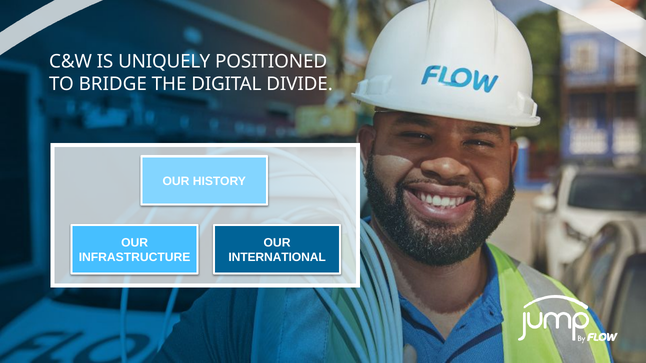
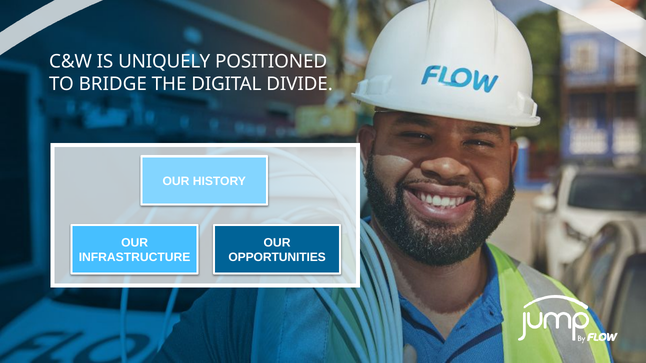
INTERNATIONAL: INTERNATIONAL -> OPPORTUNITIES (277, 258)
